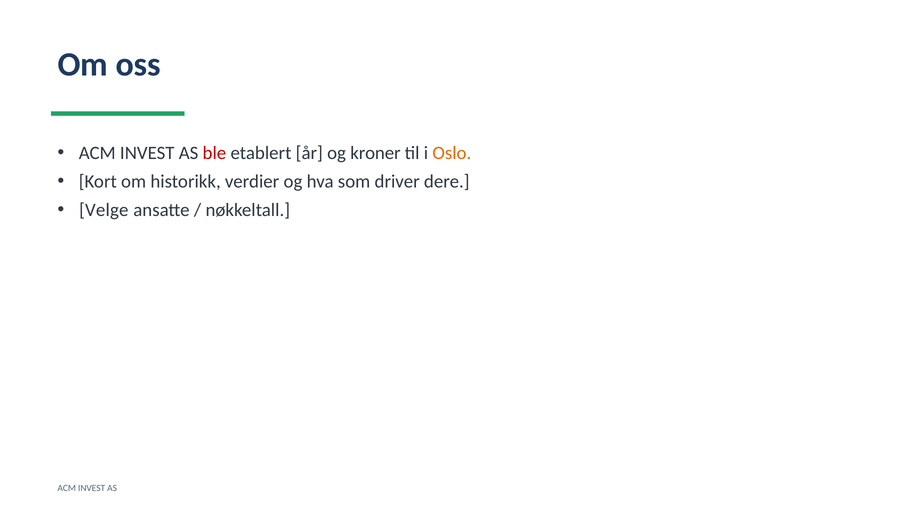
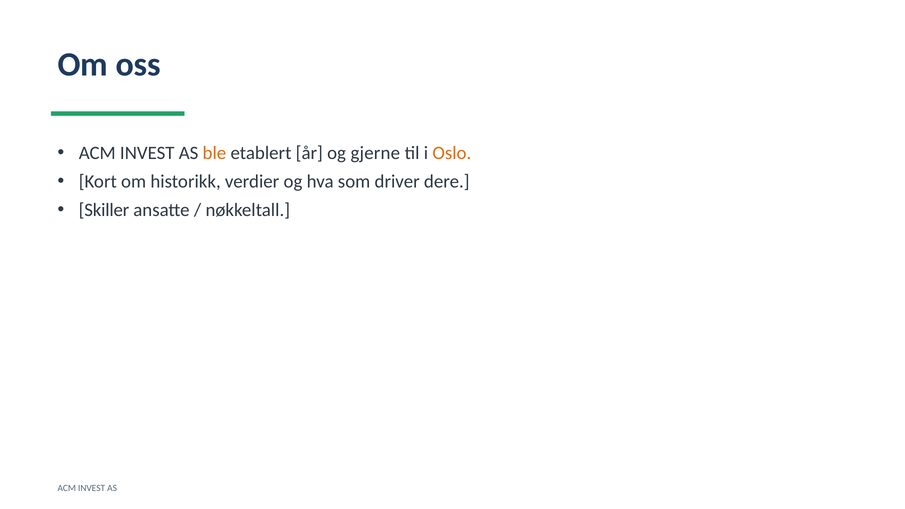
ble colour: red -> orange (214, 153)
kroner: kroner -> gjerne (375, 153)
Velge: Velge -> Skiller (104, 210)
